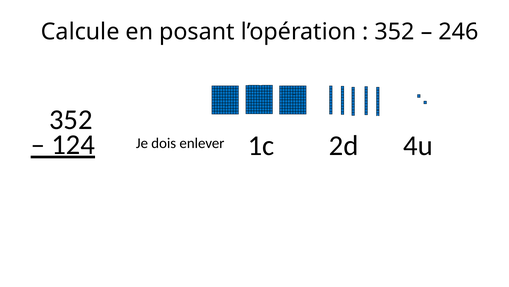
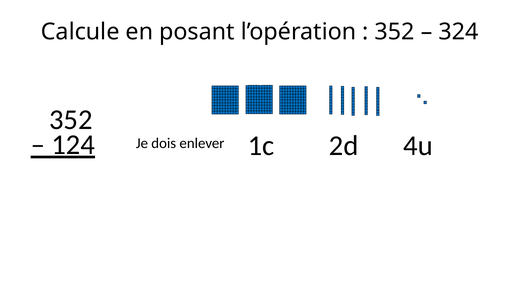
246: 246 -> 324 (458, 32)
